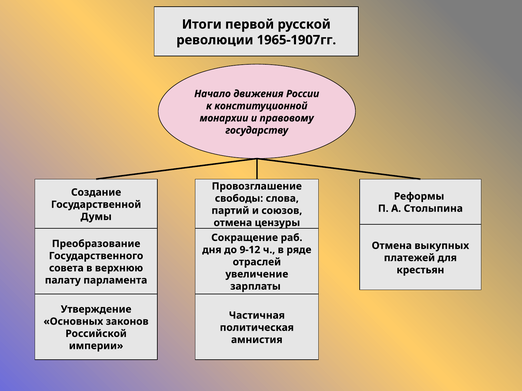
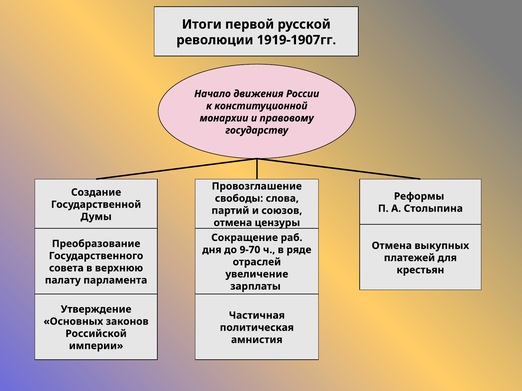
1965-1907гг: 1965-1907гг -> 1919-1907гг (296, 40)
9-12: 9-12 -> 9-70 (250, 250)
